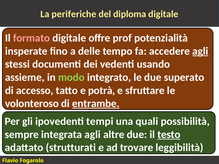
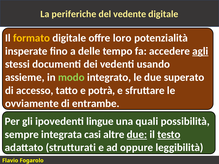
diploma: diploma -> vedente (130, 14)
formato colour: pink -> yellow (32, 38)
prof: prof -> loro (122, 38)
volonteroso: volonteroso -> ovviamente (32, 104)
entrambe underline: present -> none (96, 104)
tempi: tempi -> lingue (100, 122)
integrata agli: agli -> casi (93, 135)
due underline: none -> present (137, 135)
trovare: trovare -> oppure (137, 148)
